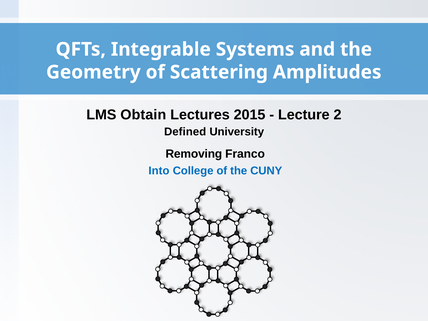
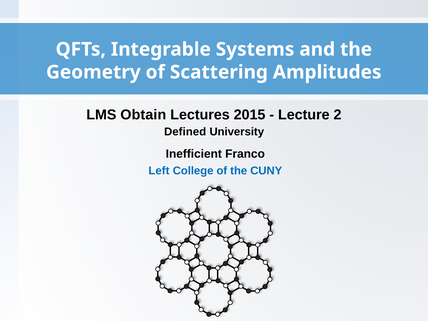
Removing: Removing -> Inefficient (194, 154)
Into: Into -> Left (159, 171)
